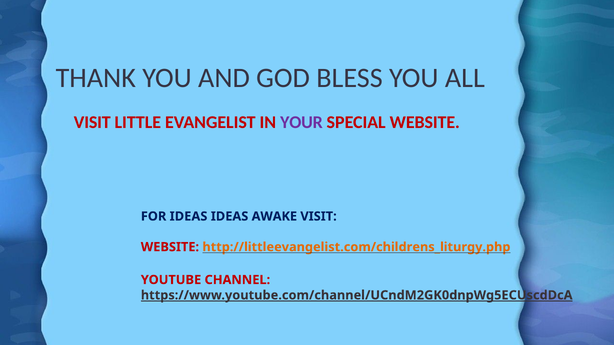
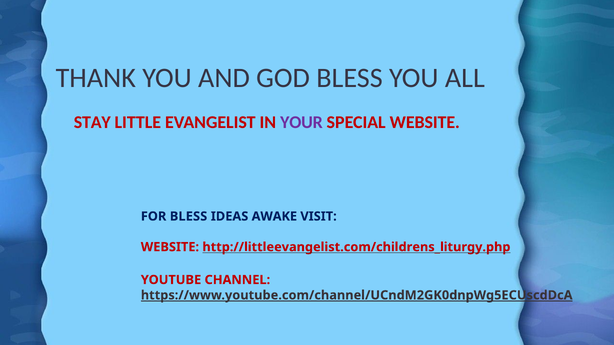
VISIT: VISIT -> STAY (92, 123)
FOR IDEAS: IDEAS -> BLESS (189, 217)
http://littleevangelist.com/childrens_liturgy.php colour: orange -> red (356, 247)
